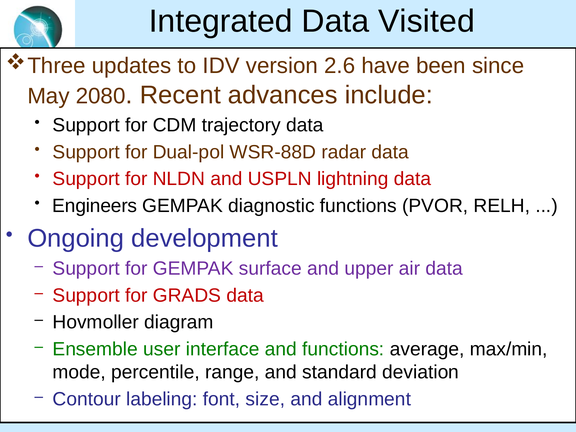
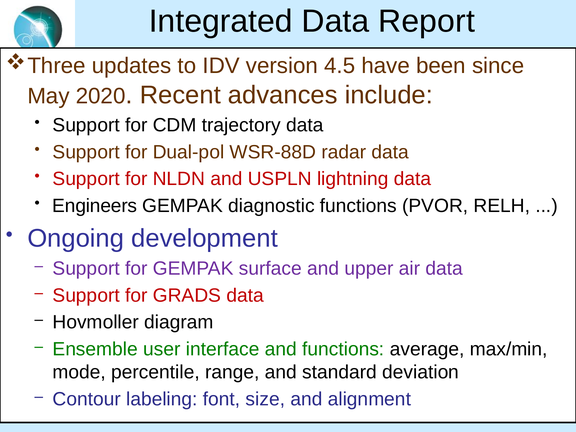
Visited: Visited -> Report (427, 21)
2.6: 2.6 -> 4.5 (340, 66)
2080: 2080 -> 2020 (101, 96)
